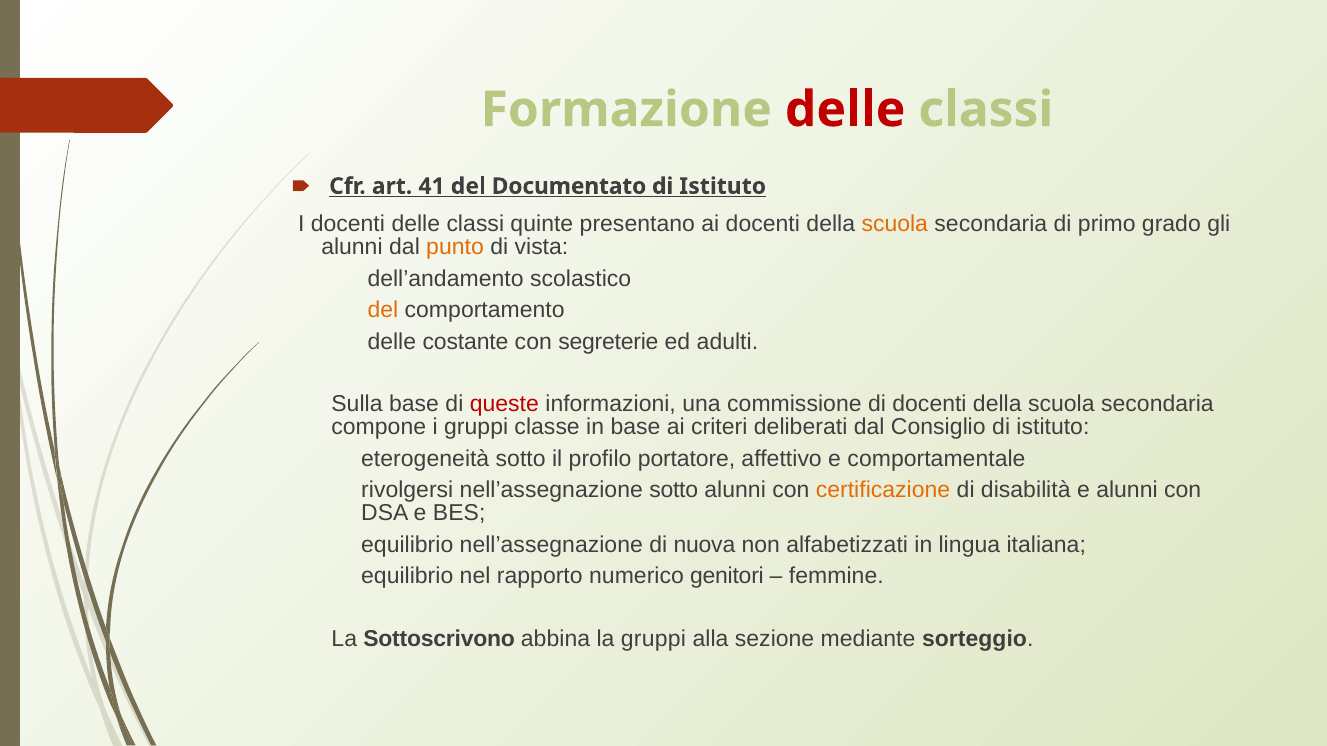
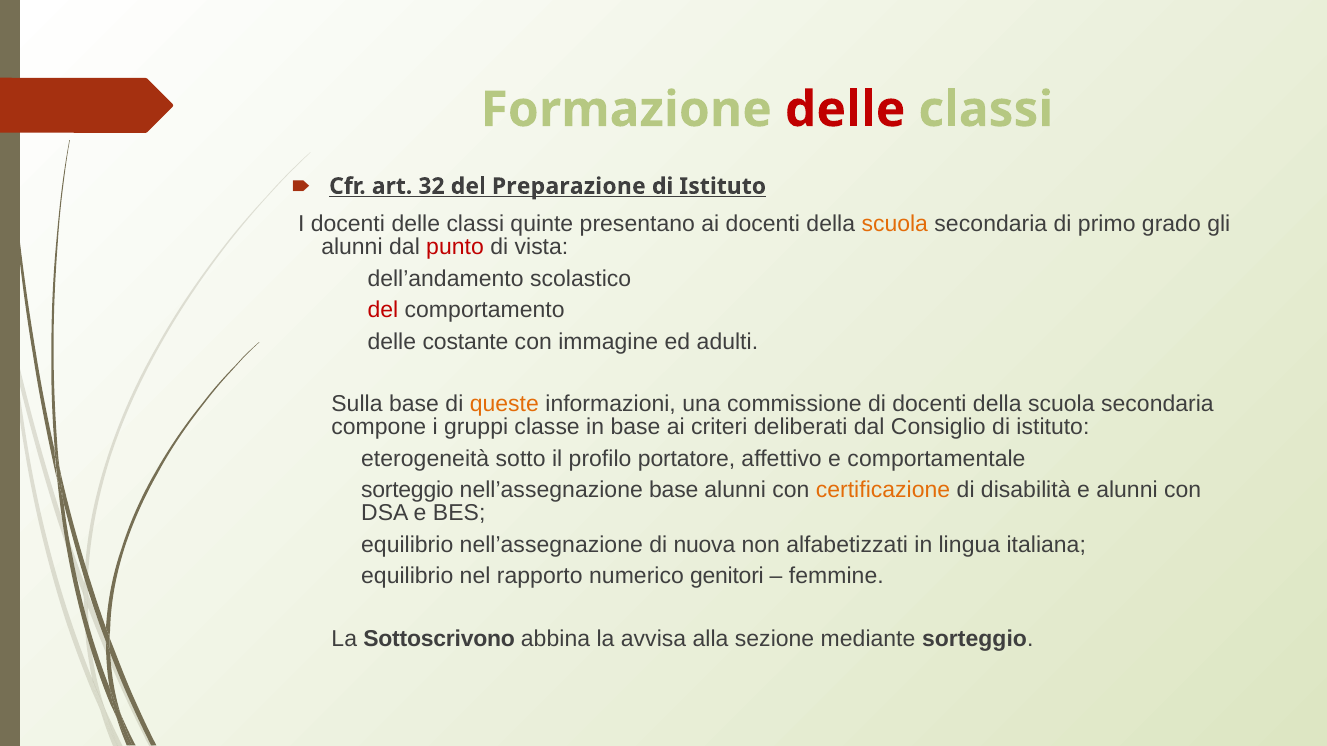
41: 41 -> 32 (432, 186)
Documentato: Documentato -> Preparazione (569, 186)
punto colour: orange -> red (455, 247)
del colour: orange -> red (383, 310)
segreterie: segreterie -> immagine (608, 342)
queste colour: red -> orange (504, 405)
rivolgersi: rivolgersi -> sorteggio (407, 491)
nell’assegnazione sotto: sotto -> base (674, 491)
la gruppi: gruppi -> avvisa (654, 639)
